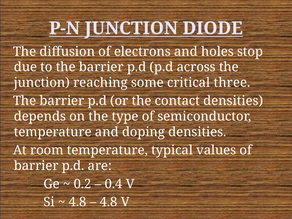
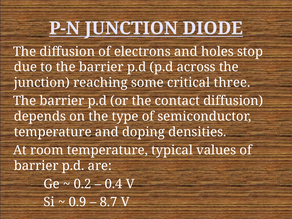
contact densities: densities -> diffusion (233, 101)
4.8: 4.8 -> 0.9 (78, 202)
4.8: 4.8 -> 8.7 (109, 202)
